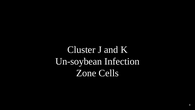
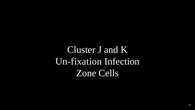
Un-soybean: Un-soybean -> Un-fixation (79, 61)
